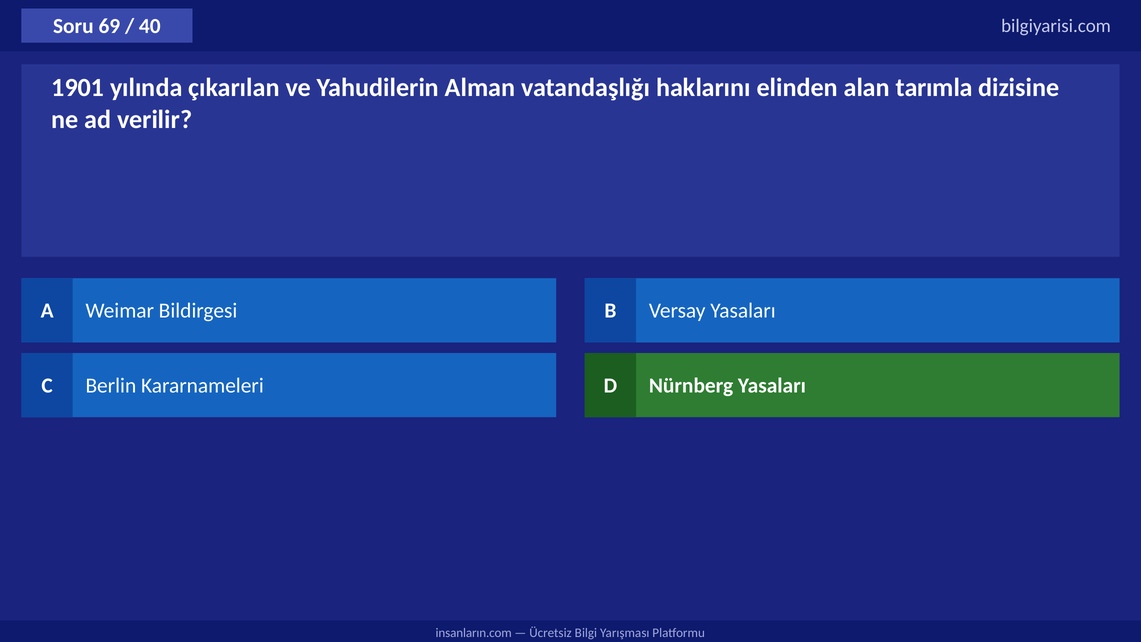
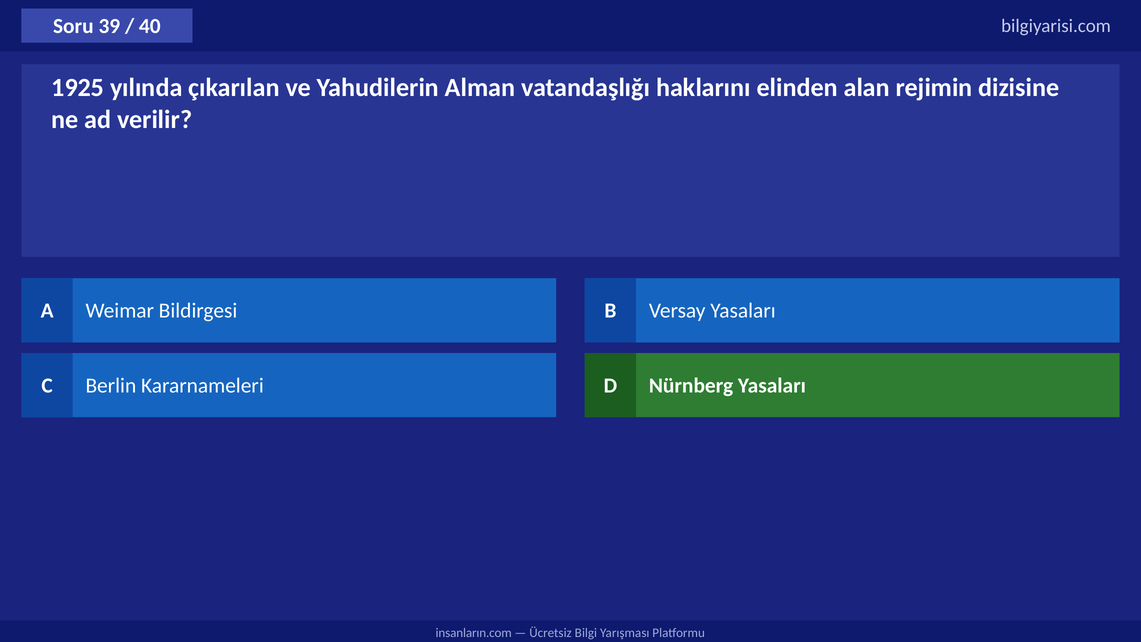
69: 69 -> 39 (109, 26)
1901: 1901 -> 1925 (78, 88)
tarımla: tarımla -> rejimin (934, 88)
